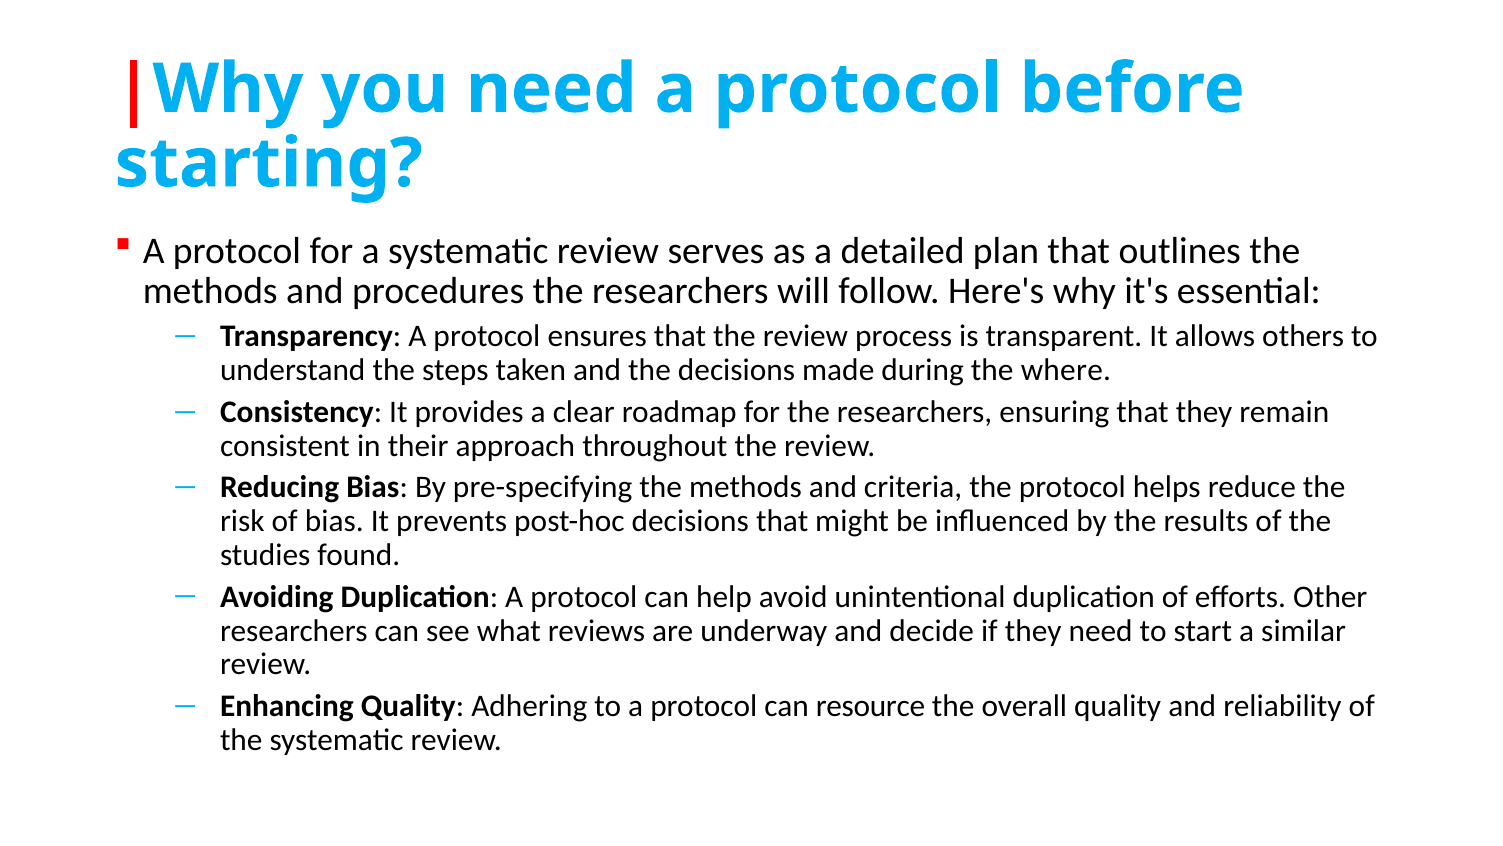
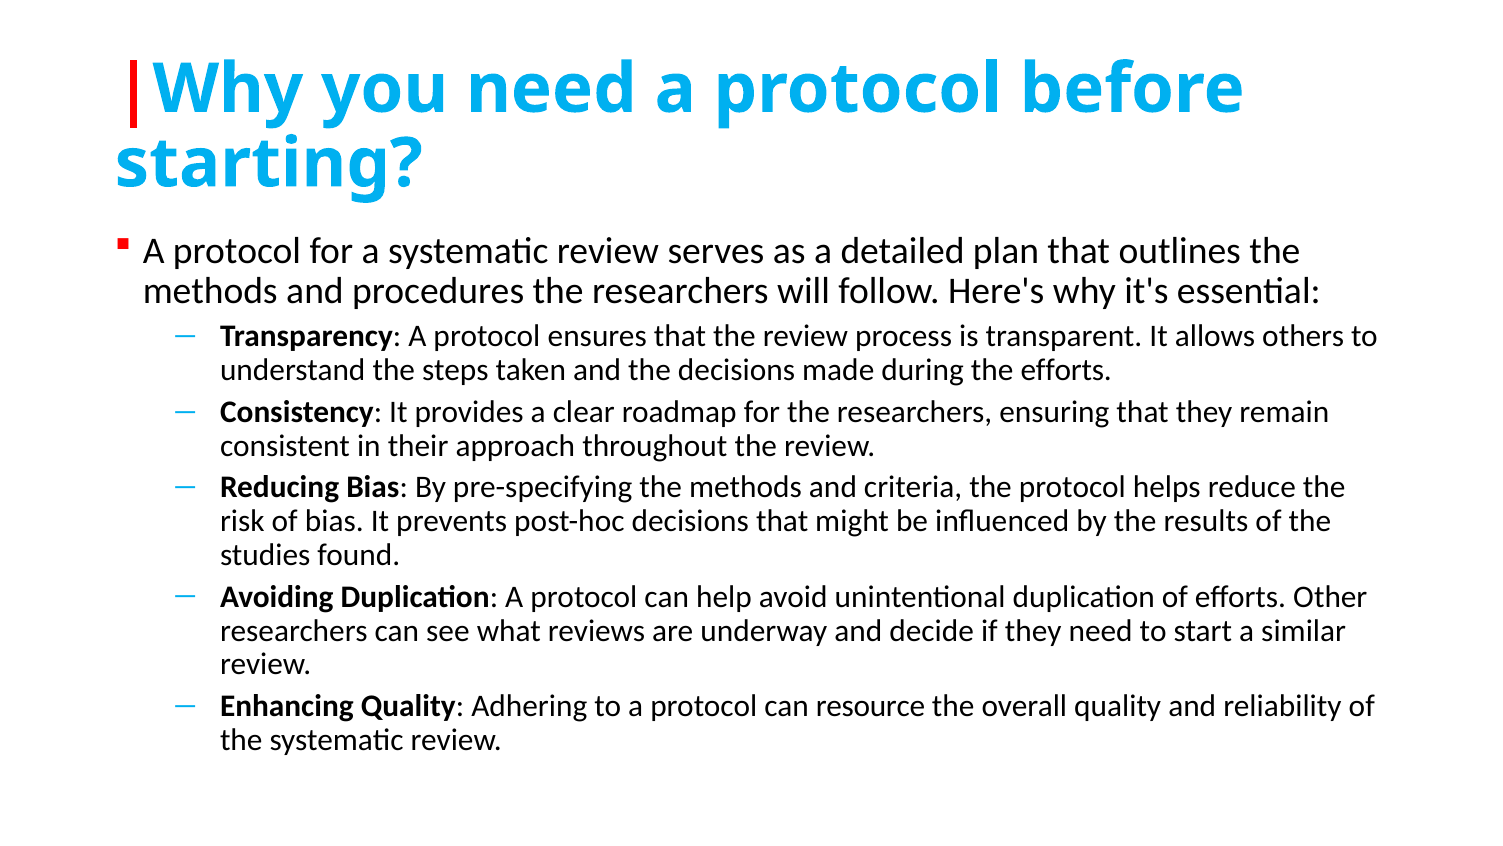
the where: where -> efforts (1066, 370)
